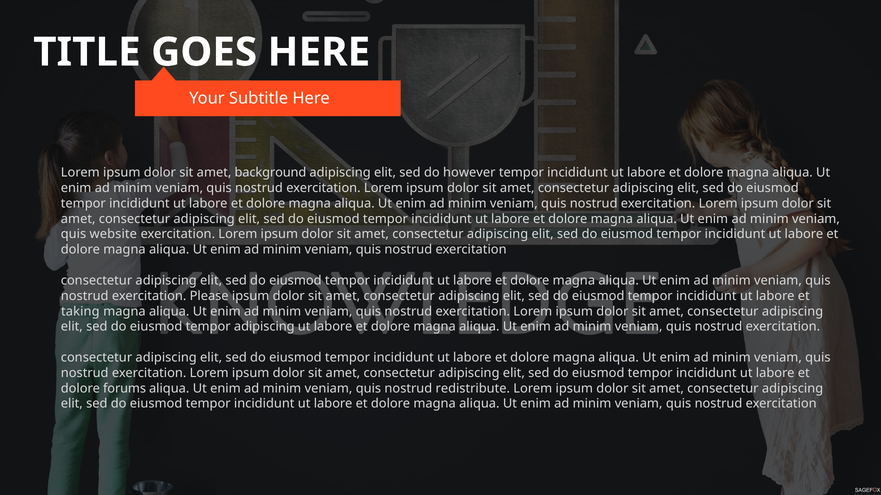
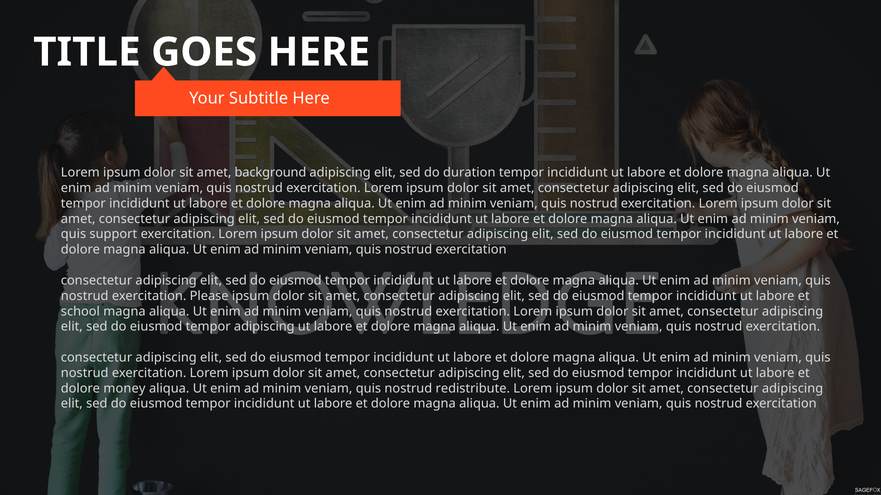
however: however -> duration (469, 173)
website: website -> support (113, 234)
taking: taking -> school (80, 312)
forums: forums -> money (124, 389)
